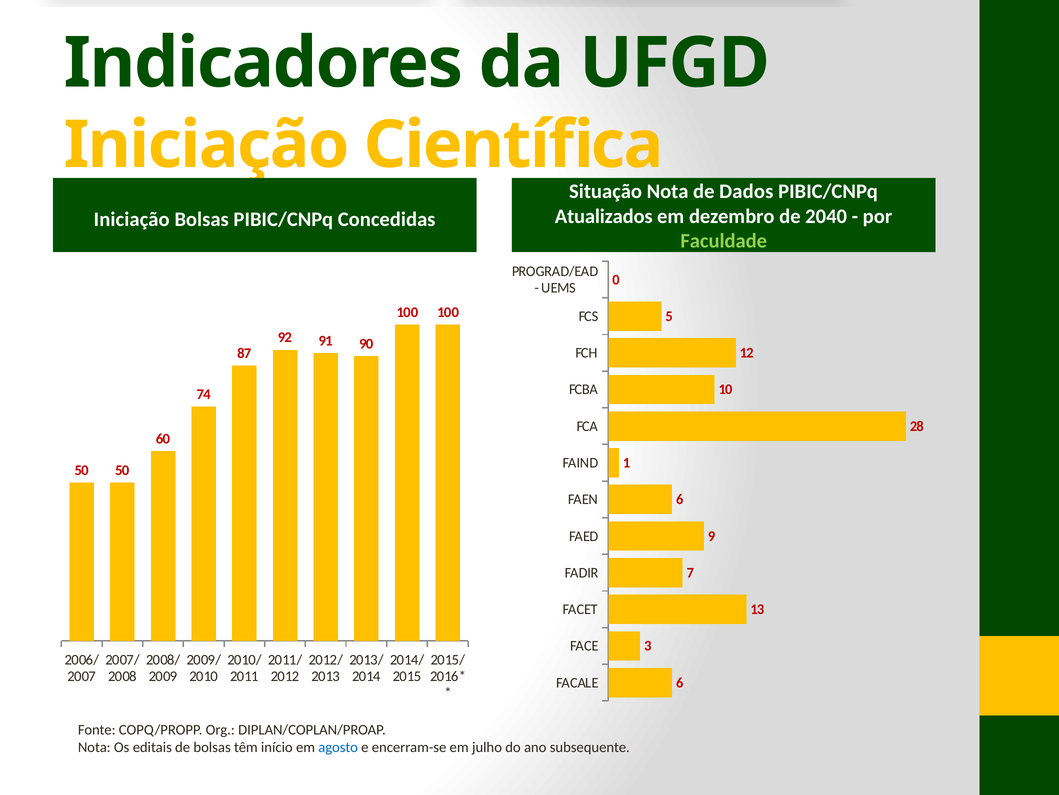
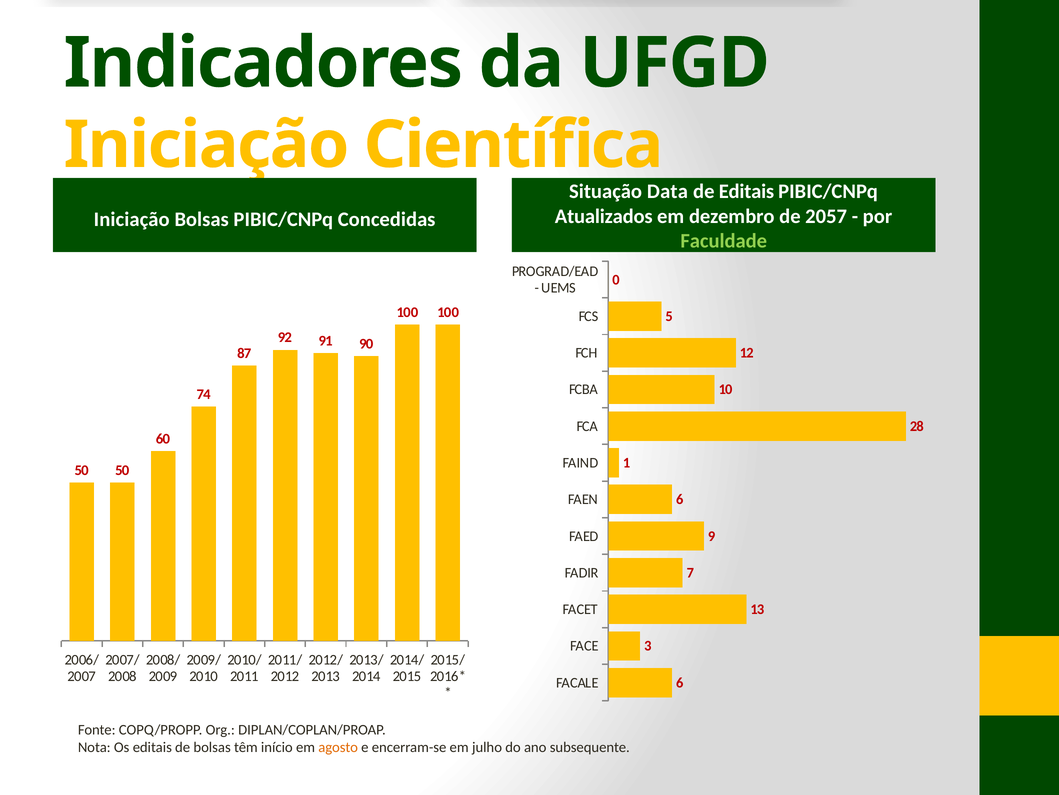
Nota: Nota -> Data (667, 191)
de Dados: Dados -> Editais (746, 191)
2040: 2040 -> 2057 (826, 216)
agosto colour: blue -> orange (338, 747)
